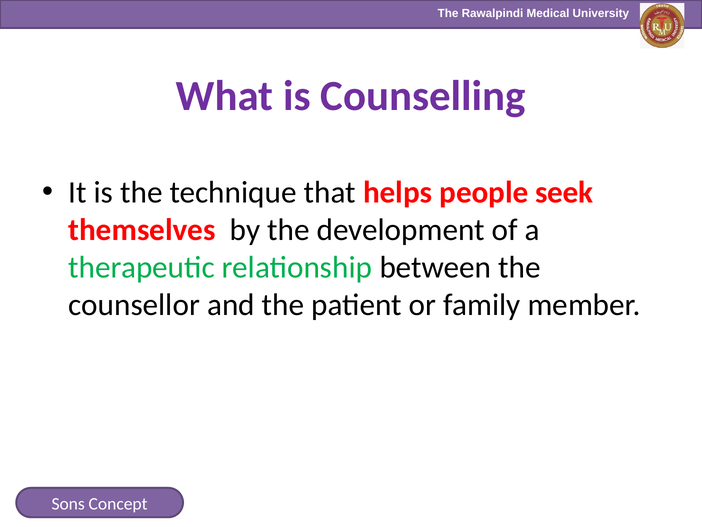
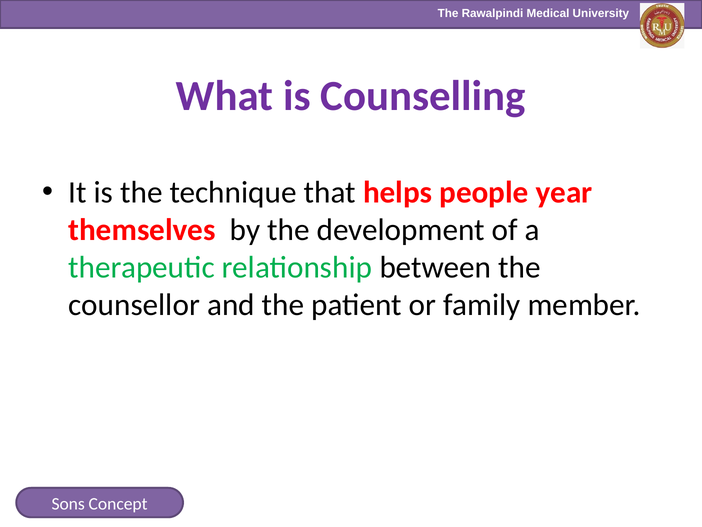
seek: seek -> year (564, 192)
